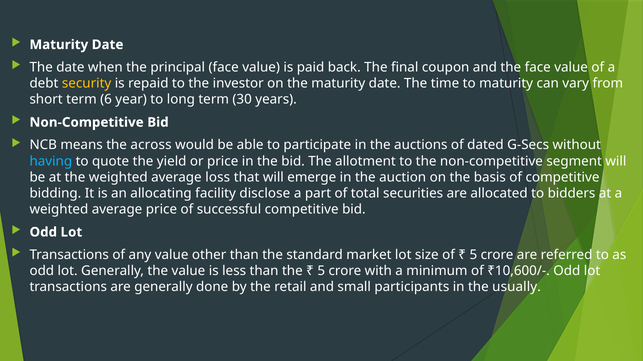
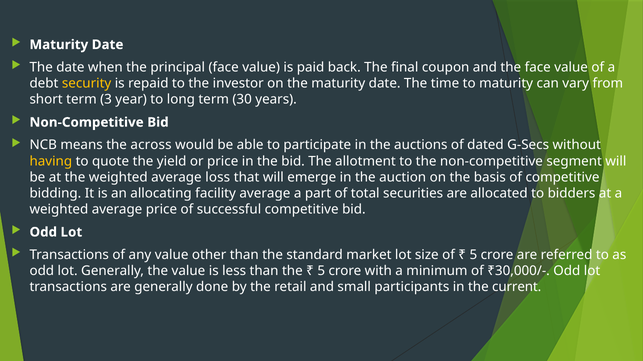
6: 6 -> 3 (106, 100)
having colour: light blue -> yellow (51, 161)
facility disclose: disclose -> average (265, 194)
₹10,600/-: ₹10,600/- -> ₹30,000/- (519, 271)
usually: usually -> current (517, 288)
